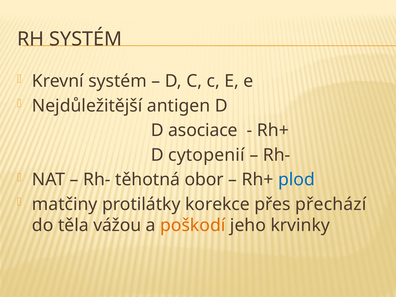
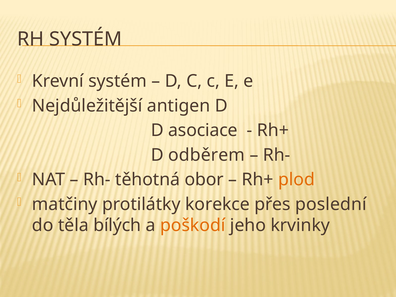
cytopenií: cytopenií -> odběrem (206, 155)
plod colour: blue -> orange (296, 180)
přechází: přechází -> poslední (331, 204)
vážou: vážou -> bílých (117, 225)
